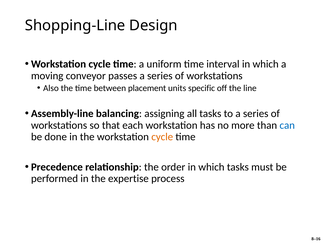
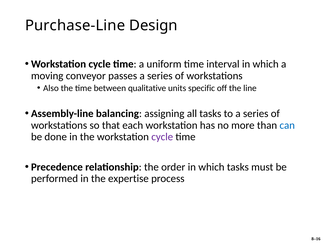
Shopping-Line: Shopping-Line -> Purchase-Line (75, 26)
placement: placement -> qualitative (147, 88)
cycle colour: orange -> purple (162, 137)
